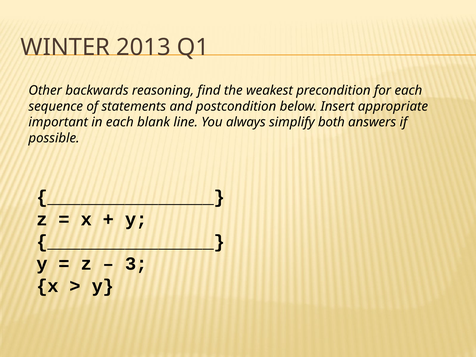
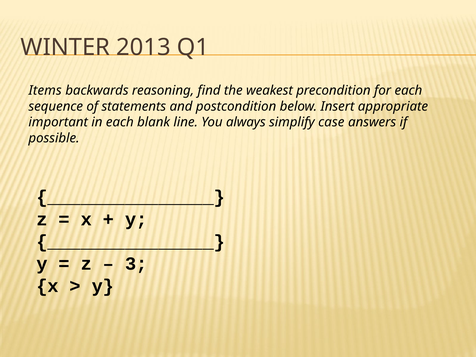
Other: Other -> Items (45, 91)
both: both -> case (331, 122)
